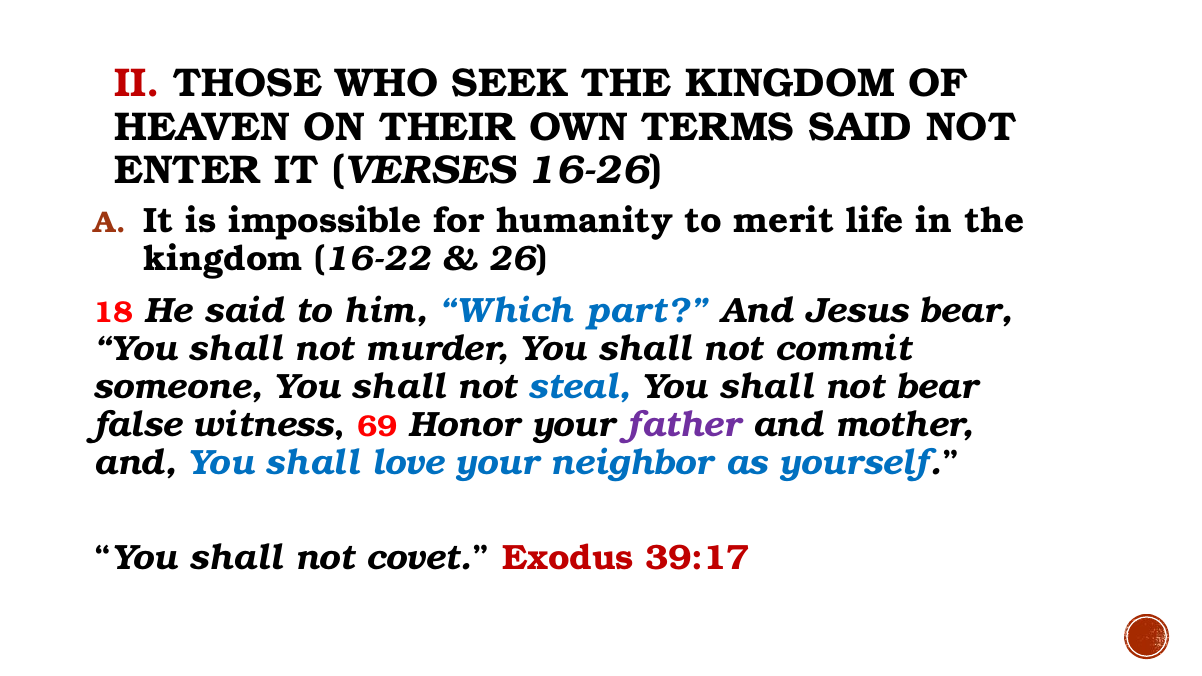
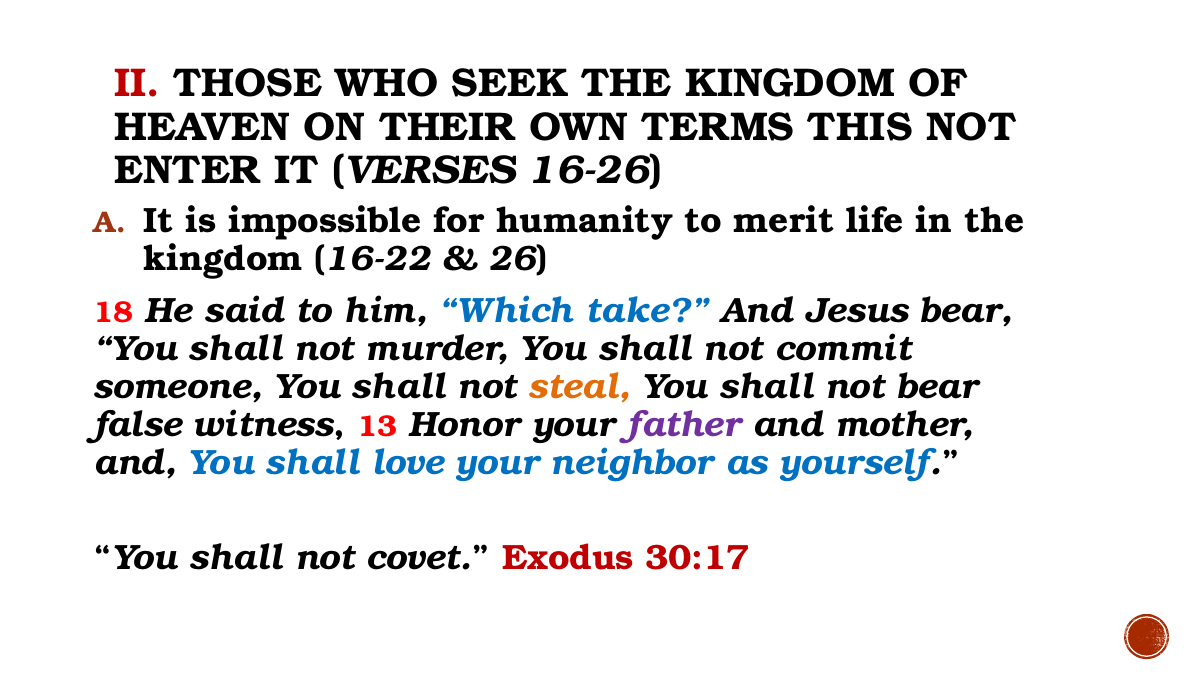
TERMS SAID: SAID -> THIS (860, 127)
part: part -> take (647, 311)
steal colour: blue -> orange (580, 387)
69: 69 -> 13 (377, 427)
39:17: 39:17 -> 30:17 (698, 558)
